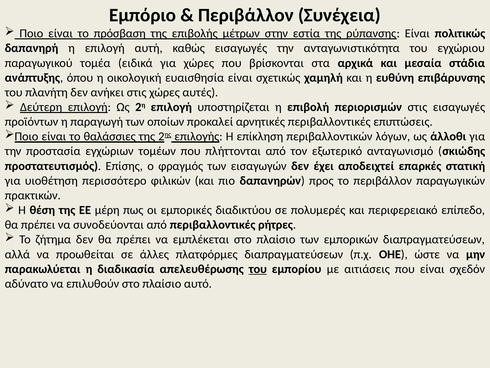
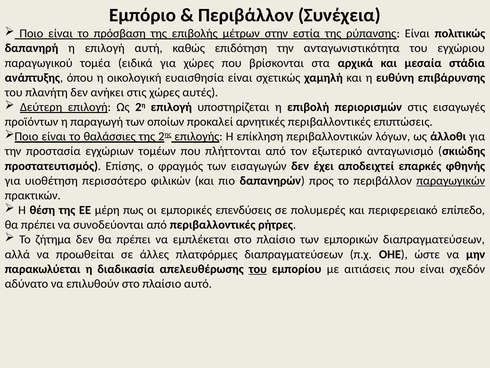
καθώς εισαγωγές: εισαγωγές -> επιδότηση (241, 48)
στατική: στατική -> φθηνής (465, 166)
παραγωγικών underline: none -> present (451, 180)
διαδικτύου: διαδικτύου -> επενδύσεις (244, 210)
